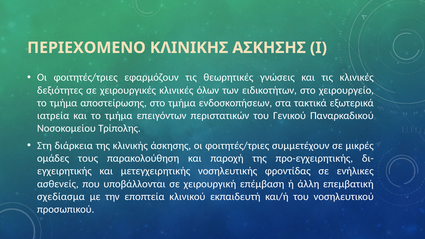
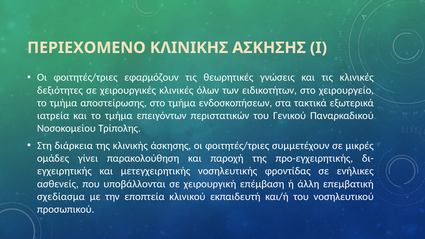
τους: τους -> γίνει (88, 158)
